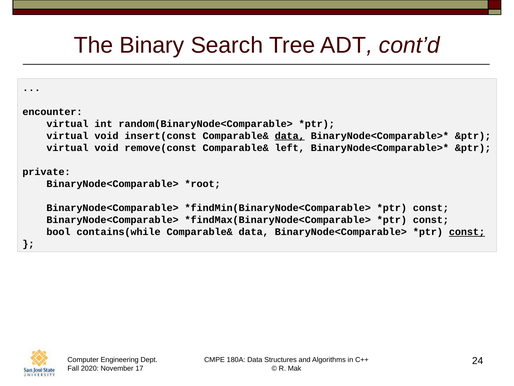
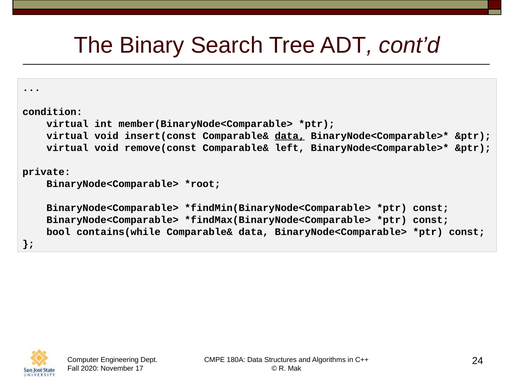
encounter: encounter -> condition (52, 112)
random(BinaryNode<Comparable>: random(BinaryNode<Comparable> -> member(BinaryNode<Comparable> (206, 124)
const underline: present -> none (467, 232)
